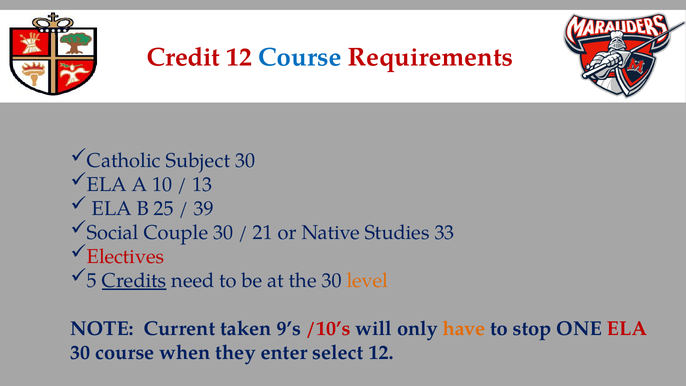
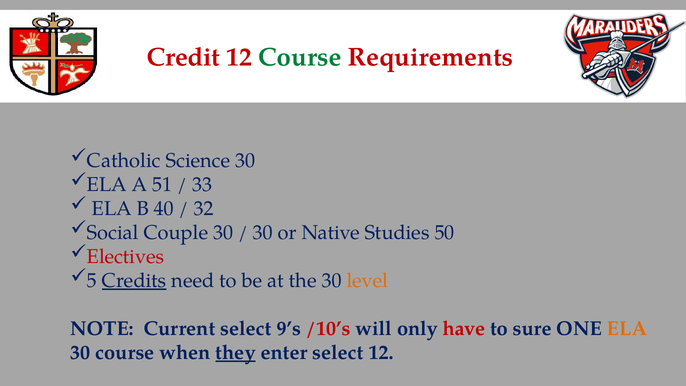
Course colour: blue -> green (300, 57)
Subject: Subject -> Science (198, 160)
10: 10 -> 51 (162, 184)
13: 13 -> 33 (202, 184)
25: 25 -> 40 (164, 208)
39: 39 -> 32 (204, 208)
21: 21 -> 30 (263, 232)
33: 33 -> 50 (445, 232)
Current taken: taken -> select (246, 329)
have colour: orange -> red (464, 329)
stop: stop -> sure (532, 329)
ELA colour: red -> orange (627, 329)
they underline: none -> present (236, 353)
